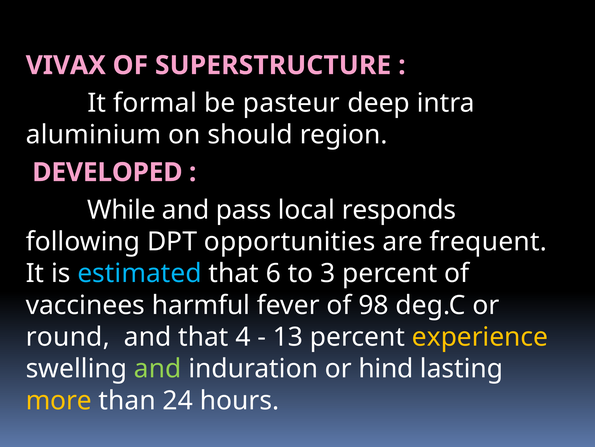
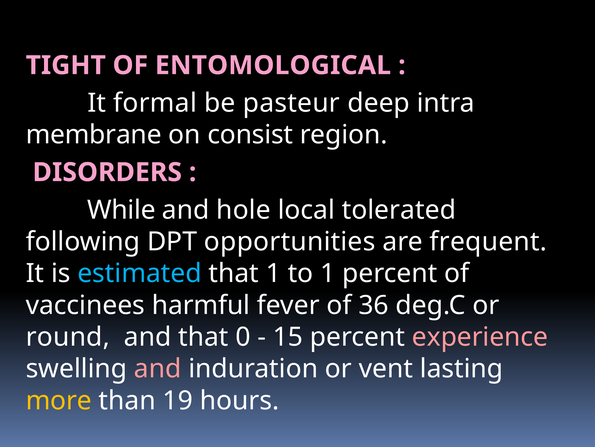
VIVAX: VIVAX -> TIGHT (66, 65)
SUPERSTRUCTURE: SUPERSTRUCTURE -> ENTOMOLOGICAL (273, 65)
aluminium: aluminium -> membrane (94, 135)
should: should -> consist (250, 135)
DEVELOPED: DEVELOPED -> DISORDERS (107, 172)
pass: pass -> hole (243, 210)
responds: responds -> tolerated (399, 210)
that 6: 6 -> 1 (273, 273)
to 3: 3 -> 1 (328, 273)
98: 98 -> 36 (374, 305)
4: 4 -> 0 (243, 337)
13: 13 -> 15 (288, 337)
experience colour: yellow -> pink (480, 337)
and colour: light green -> pink (158, 368)
hind: hind -> vent (386, 368)
24: 24 -> 19 (178, 400)
